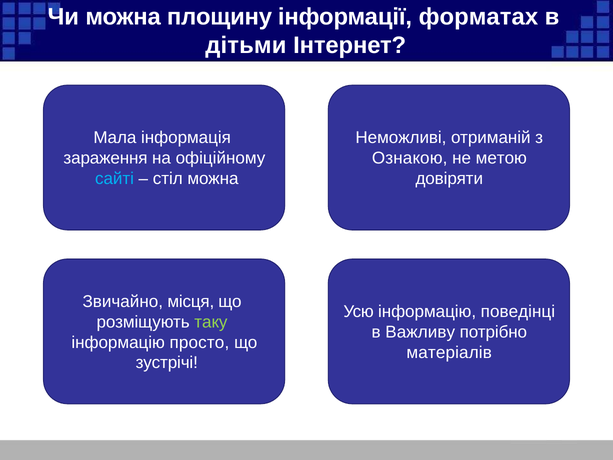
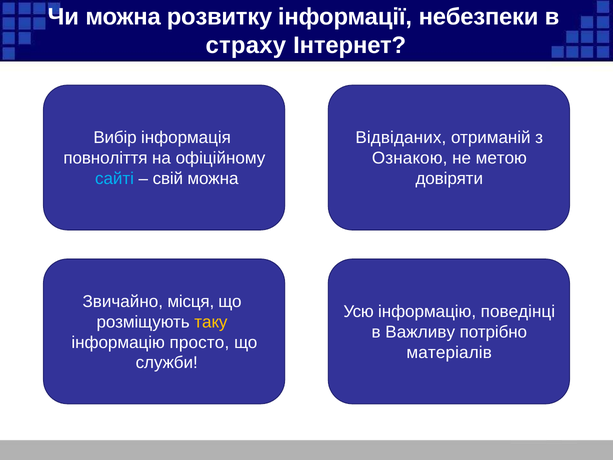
площину: площину -> розвитку (220, 17)
форматах: форматах -> небезпеки (479, 17)
дітьми: дітьми -> страху (246, 46)
Мала: Мала -> Вибір (115, 138)
Неможливі: Неможливі -> Відвіданих (401, 138)
зараження: зараження -> повноліття (106, 158)
стіл: стіл -> свій (168, 179)
таку colour: light green -> yellow (211, 322)
зустрічі: зустрічі -> служби (167, 363)
